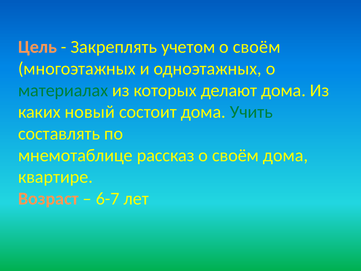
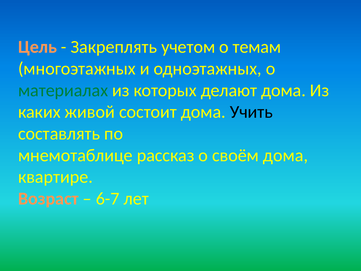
своём: своём -> темам (257, 47)
новый: новый -> живой (90, 112)
Учить colour: green -> black (251, 112)
